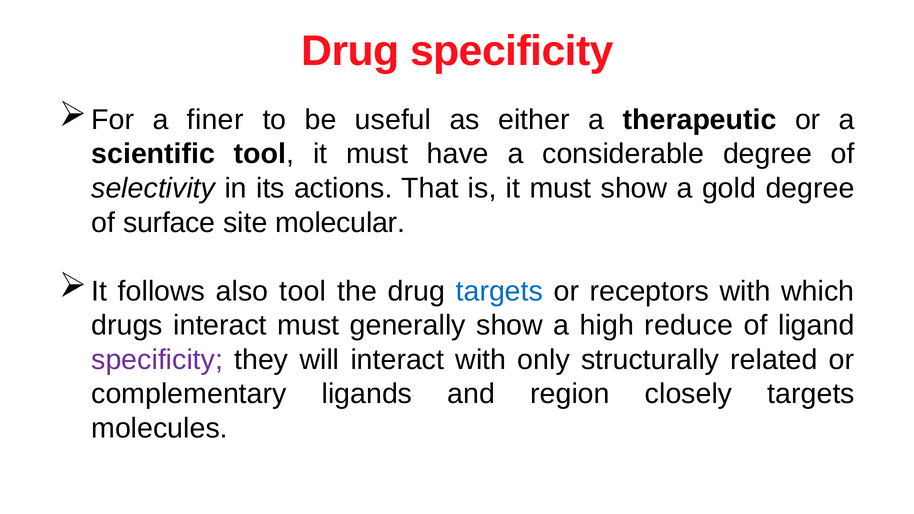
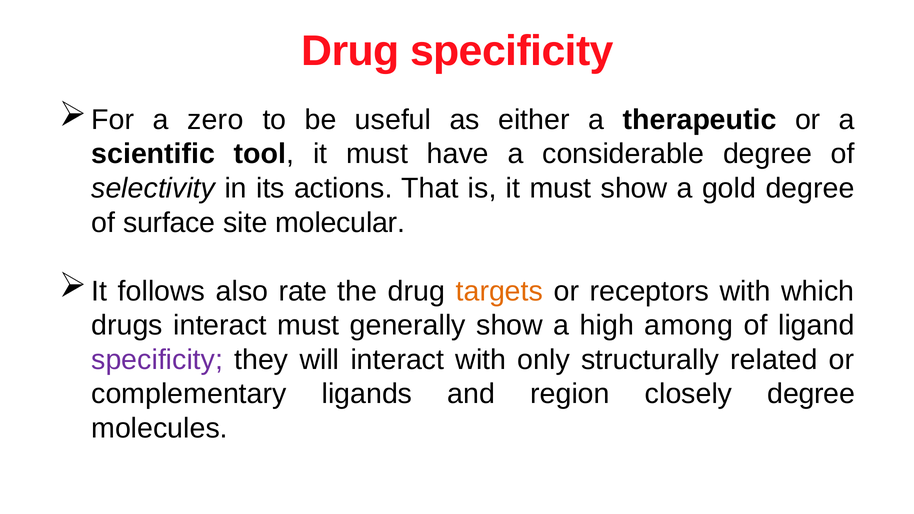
finer: finer -> zero (215, 120)
also tool: tool -> rate (303, 291)
targets colour: blue -> orange (499, 291)
reduce: reduce -> among (689, 325)
closely targets: targets -> degree (811, 394)
